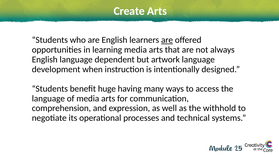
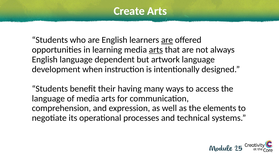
arts underline: none -> present (156, 50)
huge: huge -> their (107, 89)
withhold: withhold -> elements (220, 108)
